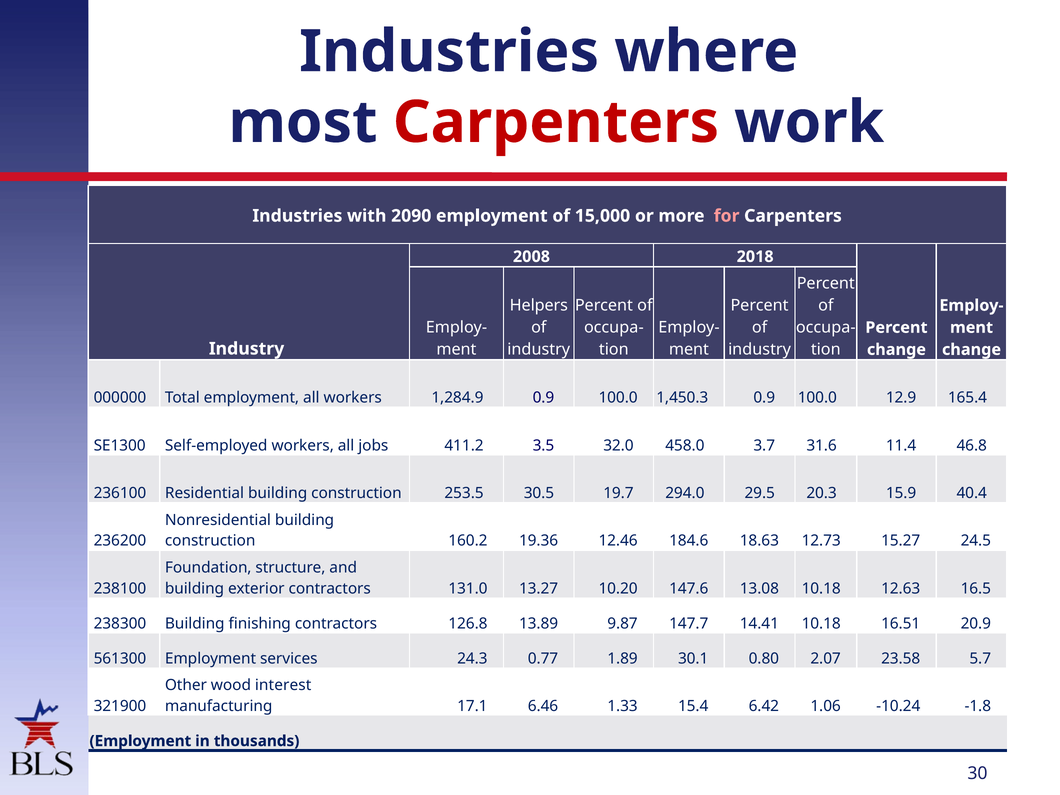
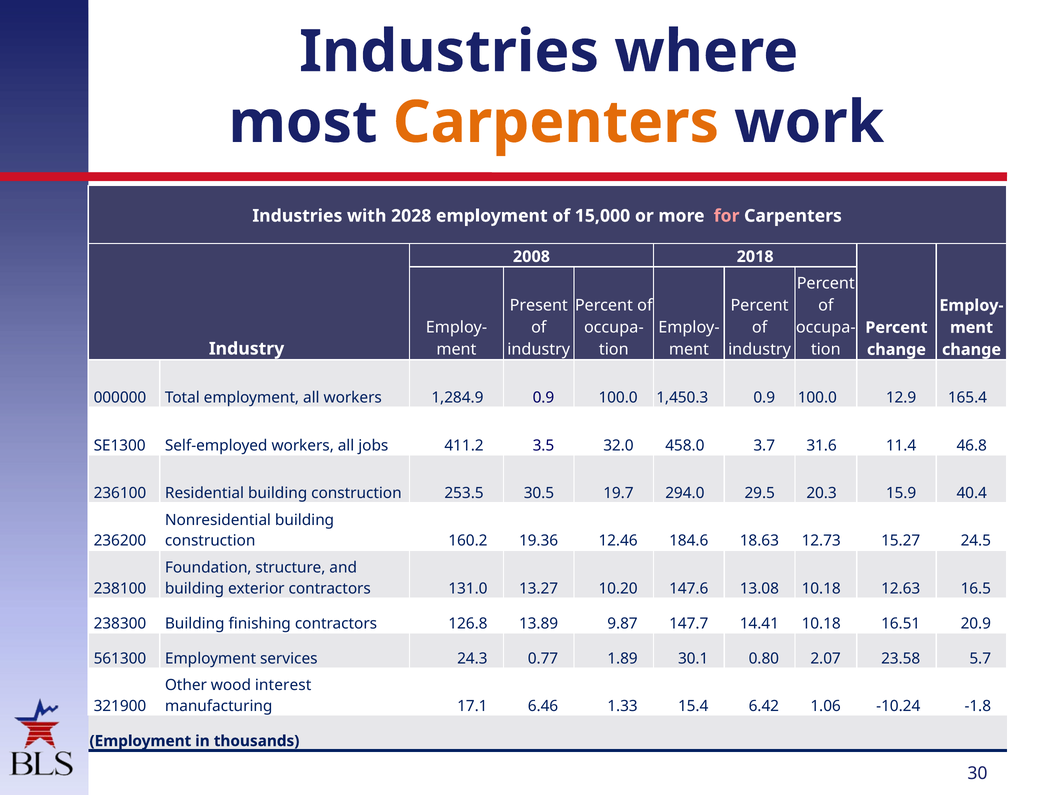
Carpenters colour: red -> orange (556, 122)
2090: 2090 -> 2028 (411, 216)
Helpers: Helpers -> Present (539, 305)
